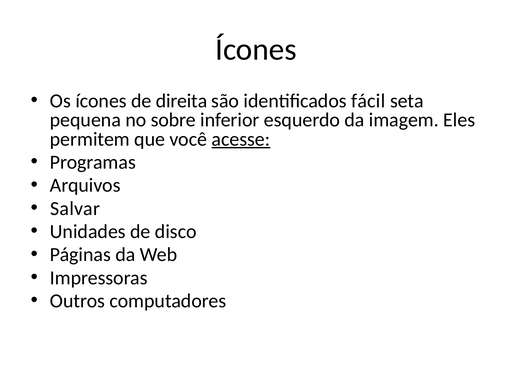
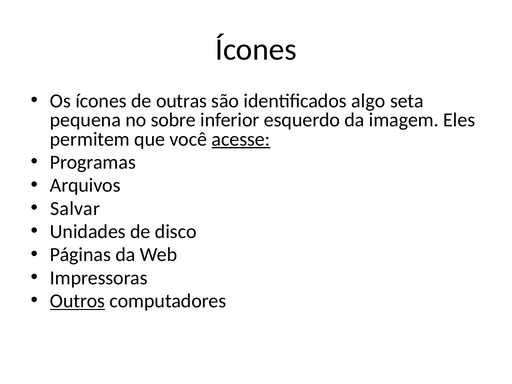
direita: direita -> outras (182, 101)
fácil: fácil -> algo (368, 101)
Outros underline: none -> present (78, 301)
